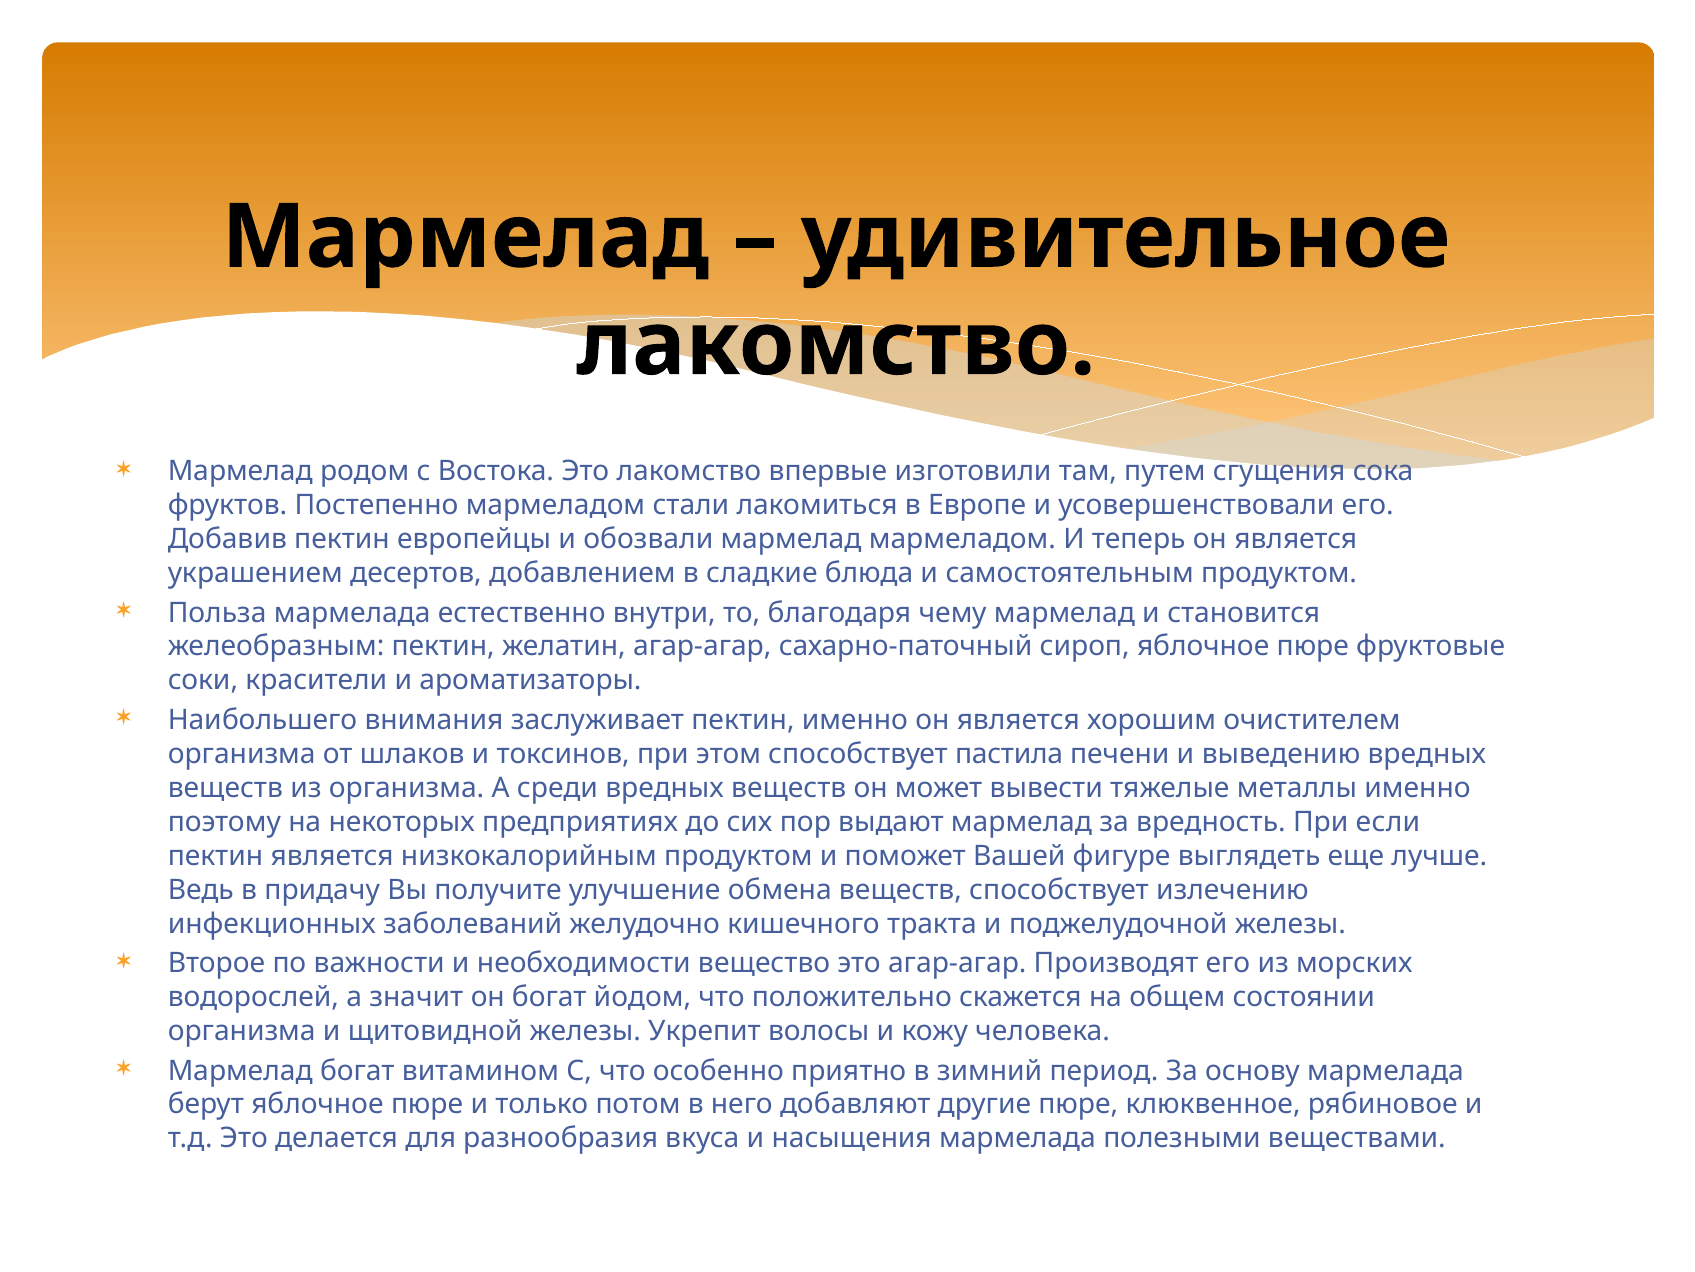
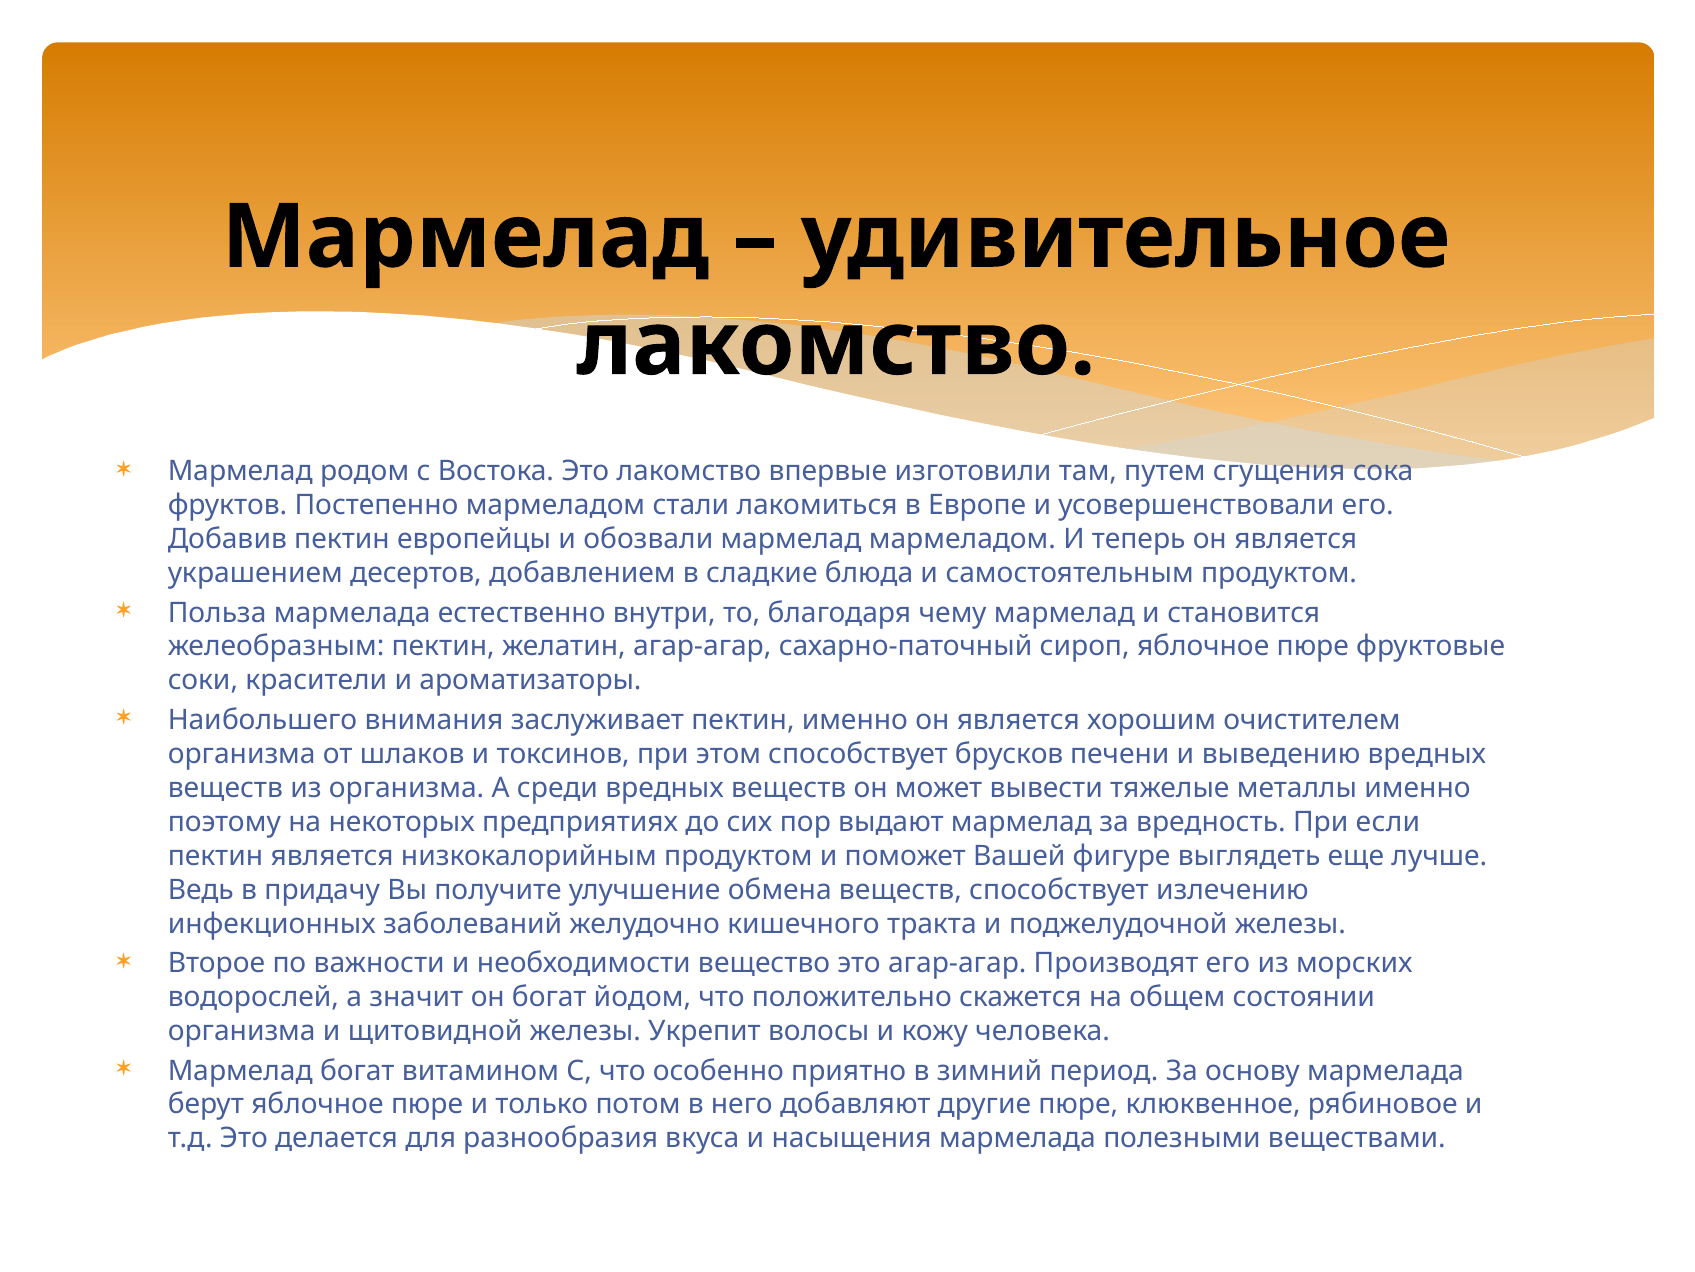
пастила: пастила -> брусков (1009, 754)
